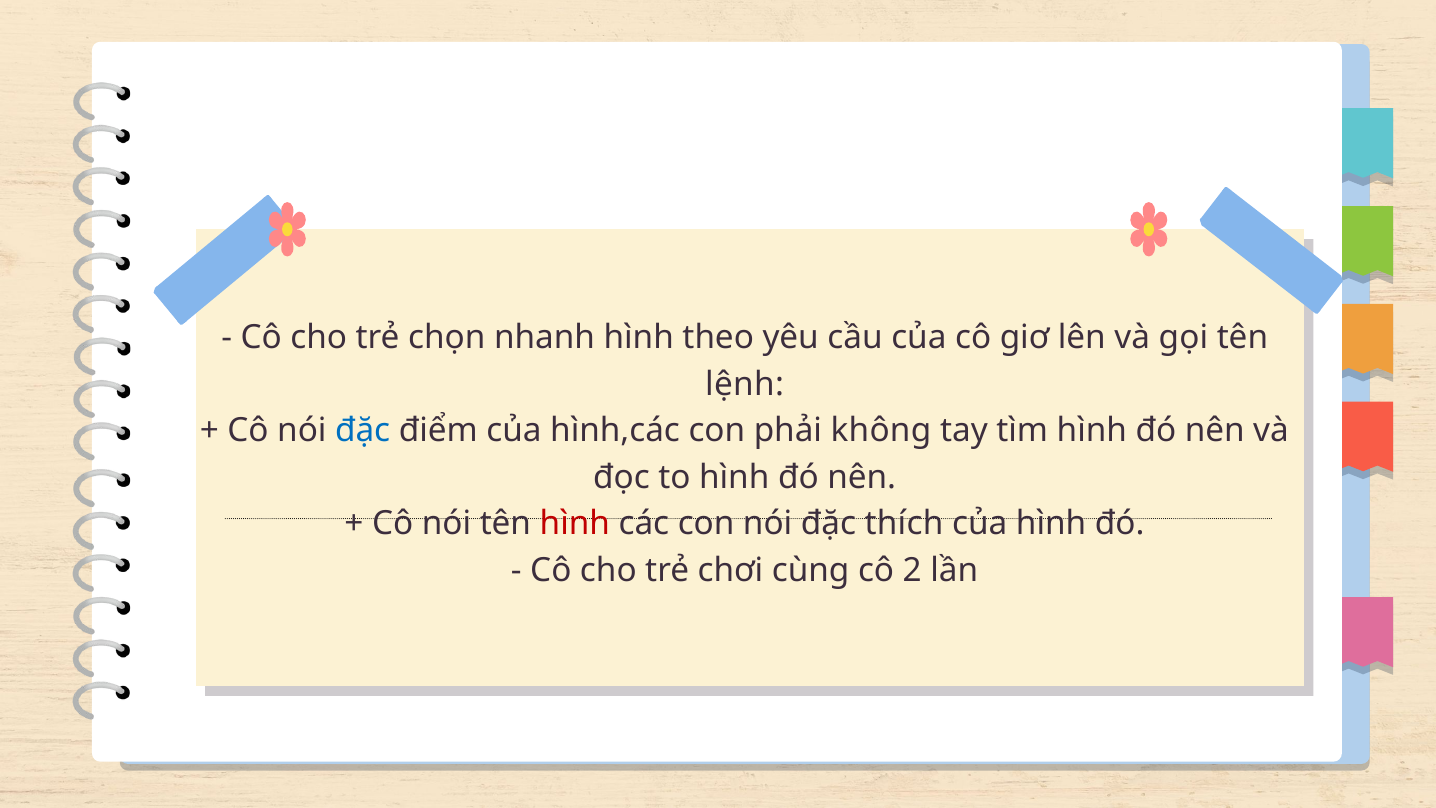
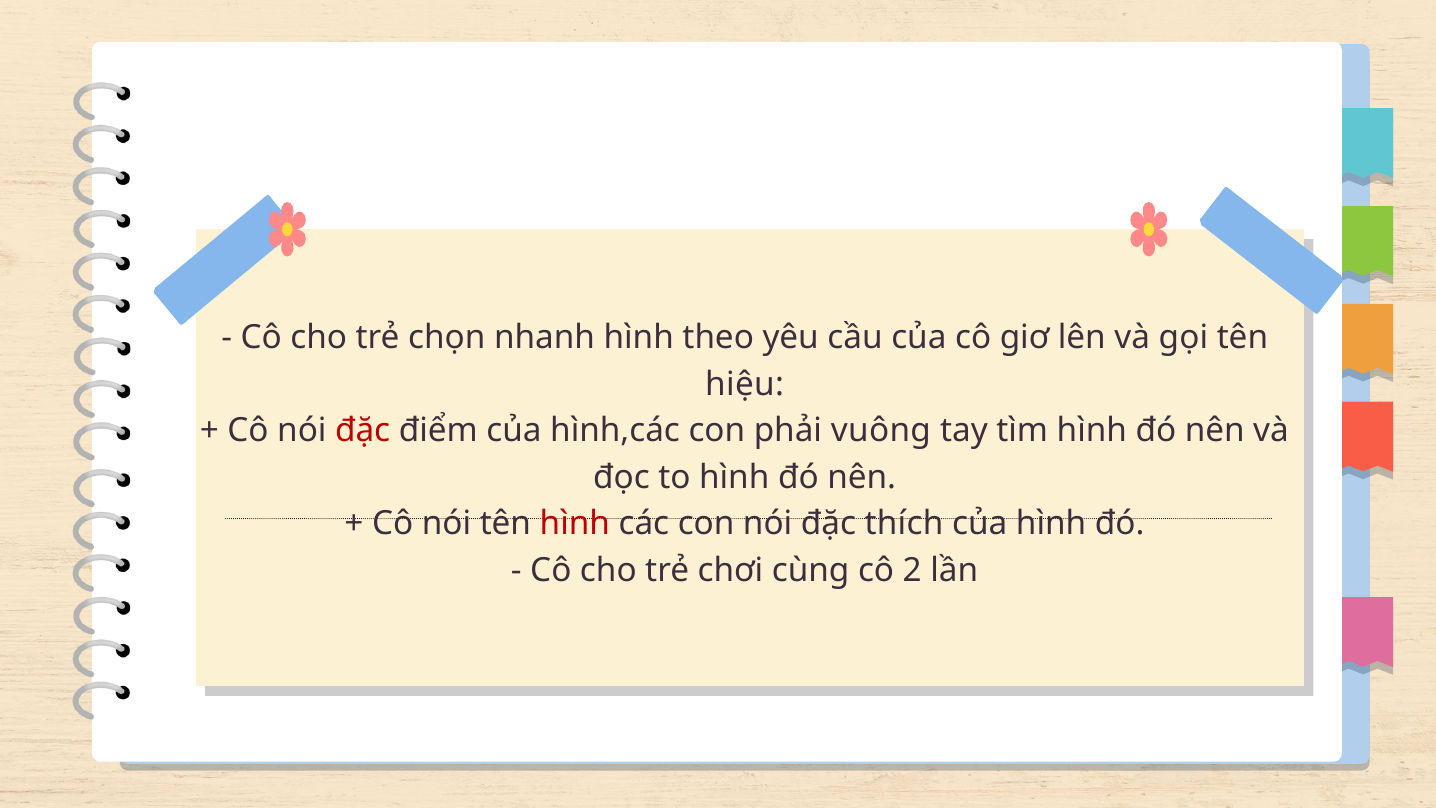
lệnh: lệnh -> hiệu (745, 384)
đặc colour: blue -> red (363, 431)
không: không -> vuông (881, 431)
